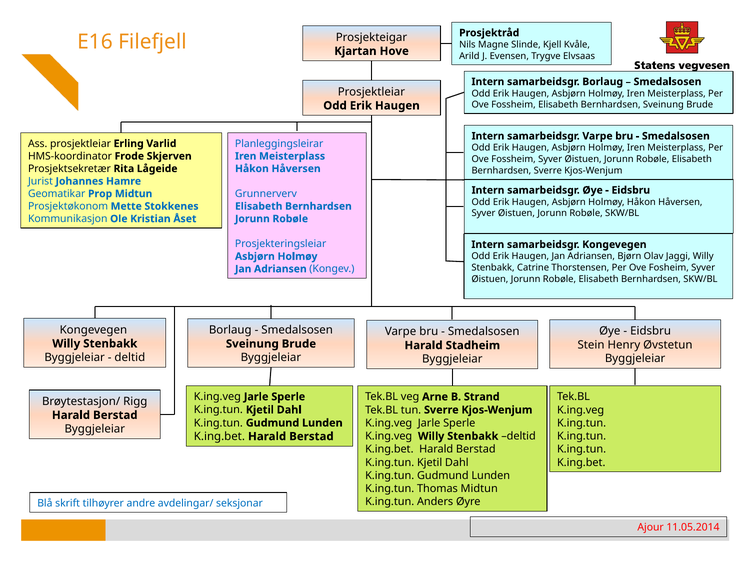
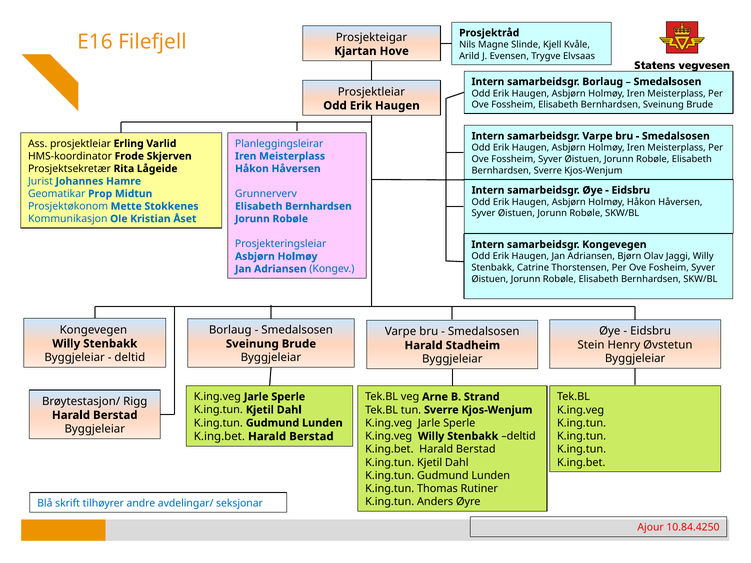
Thomas Midtun: Midtun -> Rutiner (479, 489)
11.05.2014: 11.05.2014 -> 10.84.4250 (693, 528)
